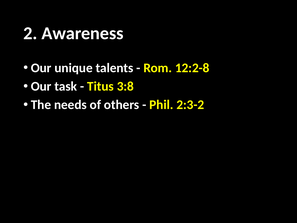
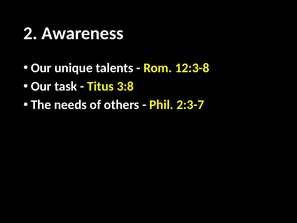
12:2-8: 12:2-8 -> 12:3-8 (192, 68)
2:3-2: 2:3-2 -> 2:3-7 (190, 105)
